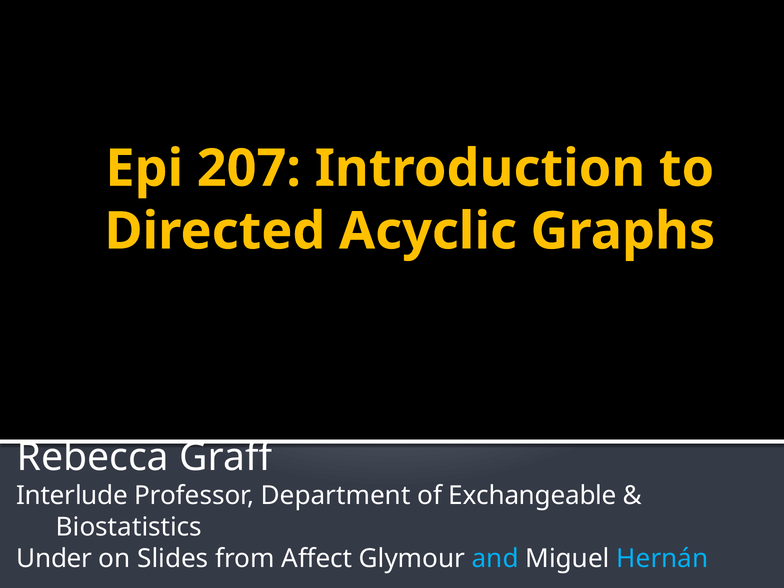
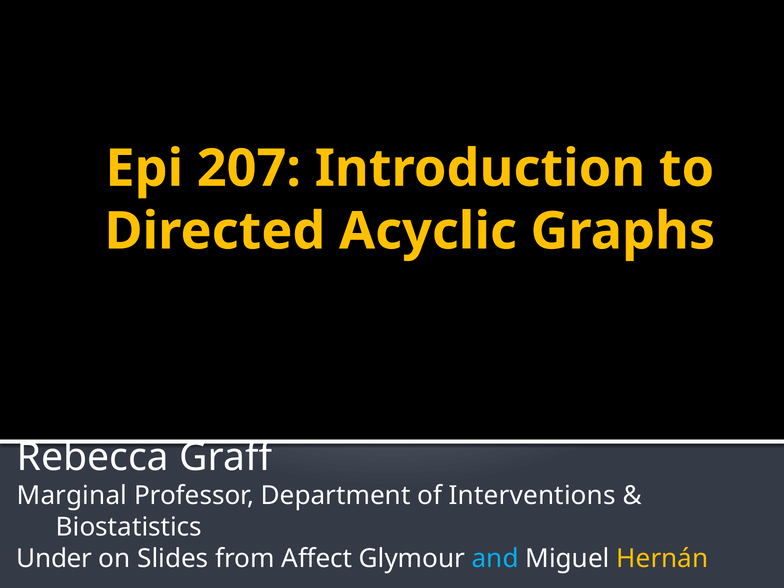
Interlude: Interlude -> Marginal (72, 496)
Exchangeable: Exchangeable -> Interventions (532, 496)
Hernán colour: light blue -> yellow (662, 559)
